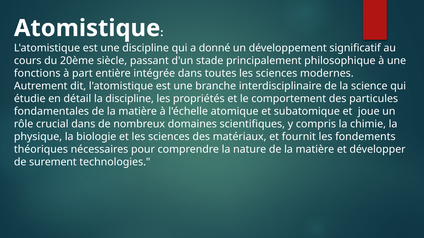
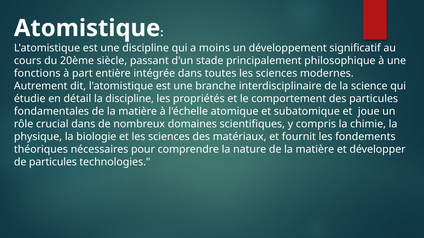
donné: donné -> moins (214, 48)
de surement: surement -> particules (53, 162)
